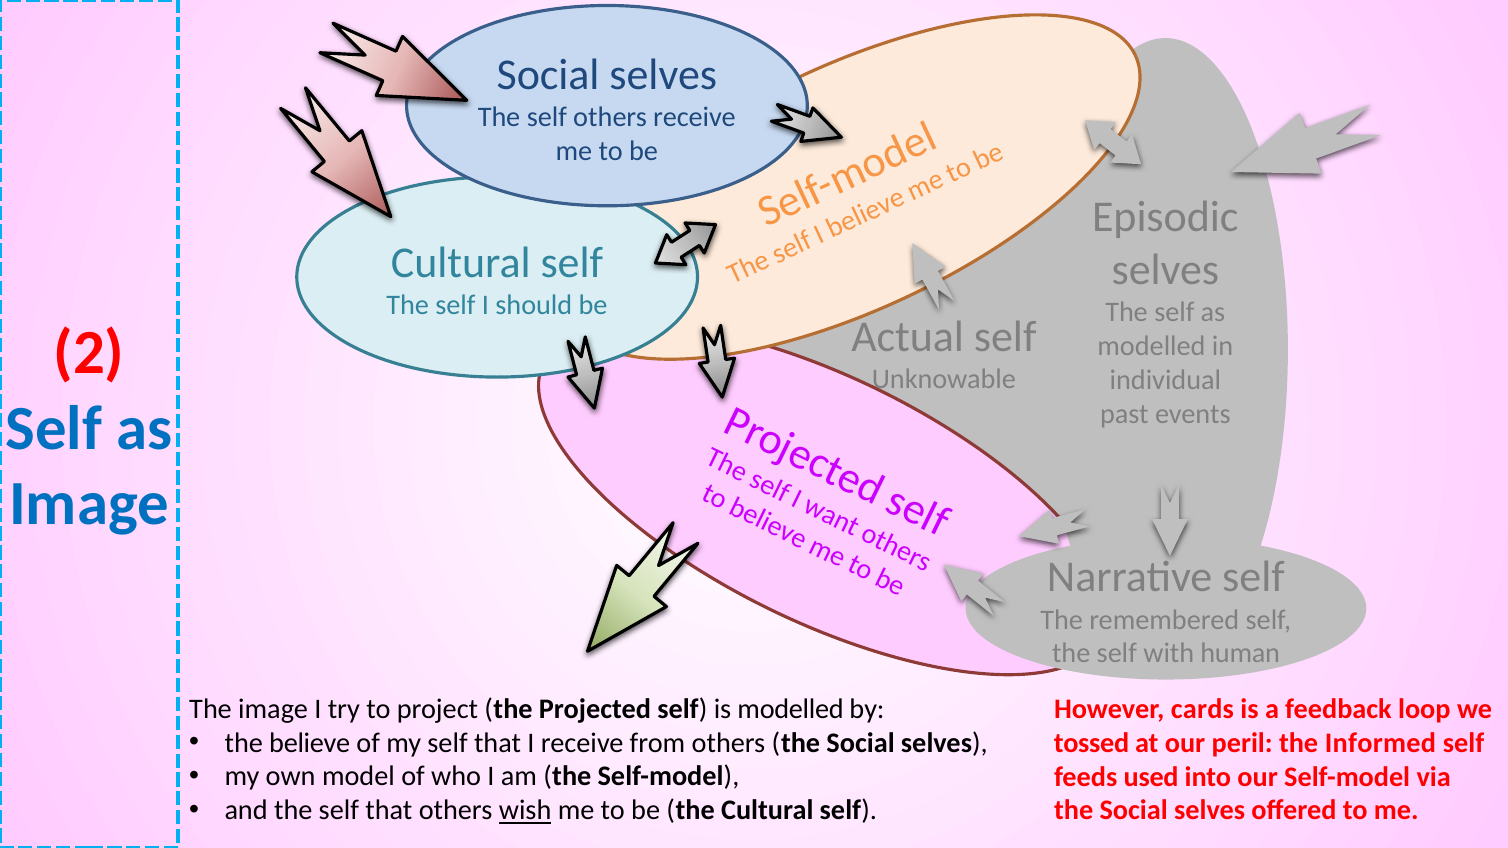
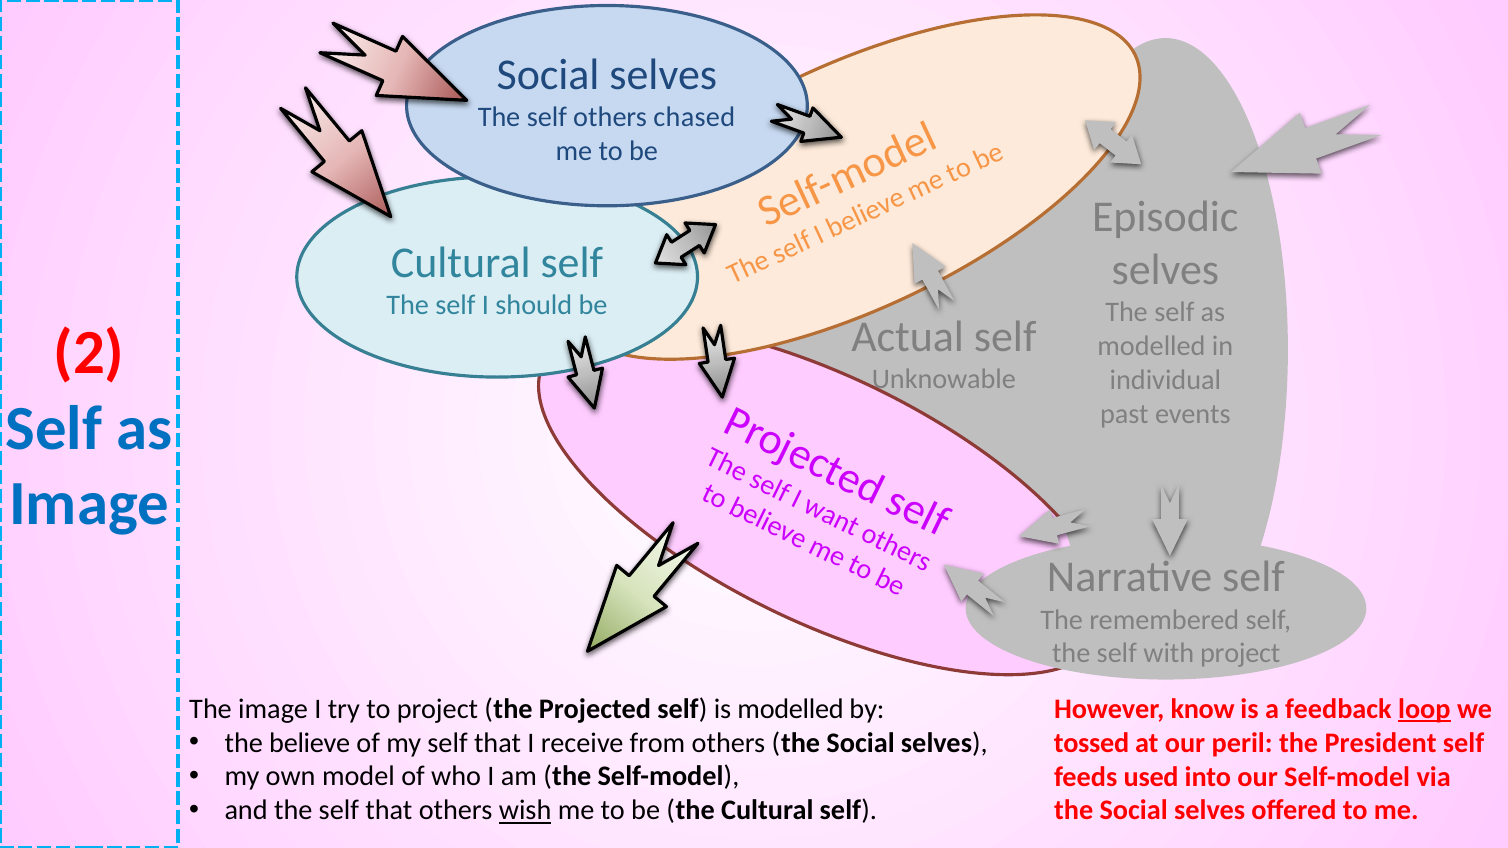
others receive: receive -> chased (694, 117)
with human: human -> project (1240, 654)
cards: cards -> know (1203, 709)
loop underline: none -> present (1424, 709)
Informed: Informed -> President (1381, 743)
